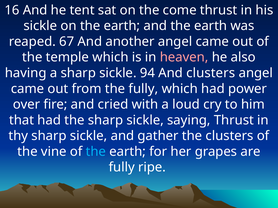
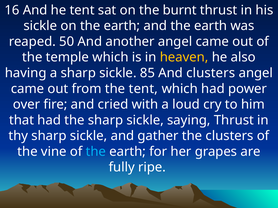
come: come -> burnt (180, 10)
67: 67 -> 50 (67, 42)
heaven colour: pink -> yellow (184, 57)
94: 94 -> 85 (147, 73)
the fully: fully -> tent (143, 89)
